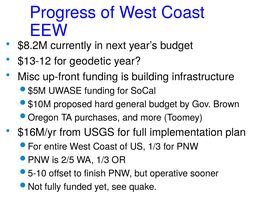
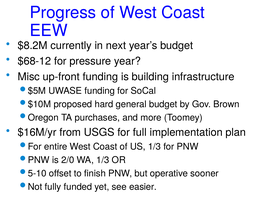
$13-12: $13-12 -> $68-12 (34, 61)
geodetic: geodetic -> pressure (90, 61)
2/5: 2/5 -> 2/0 (68, 159)
quake: quake -> easier (143, 186)
